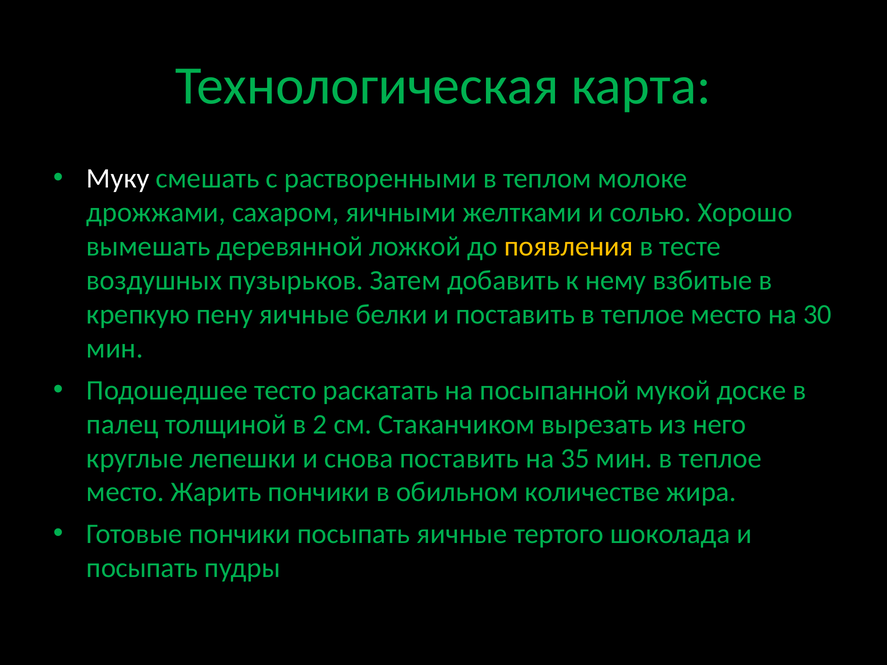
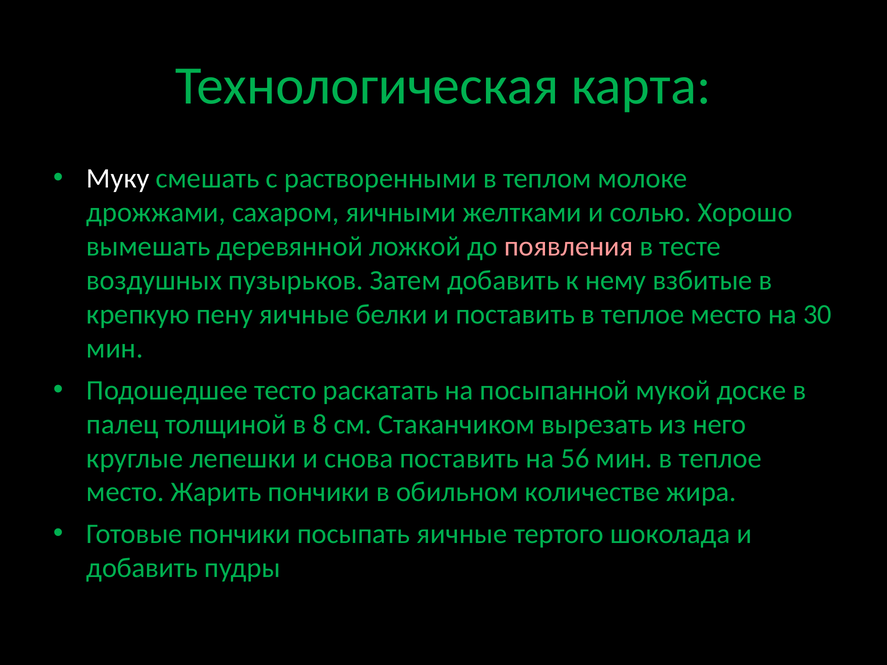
появления colour: yellow -> pink (569, 247)
2: 2 -> 8 (320, 424)
35: 35 -> 56 (575, 458)
посыпать: посыпать -> добавить (142, 568)
